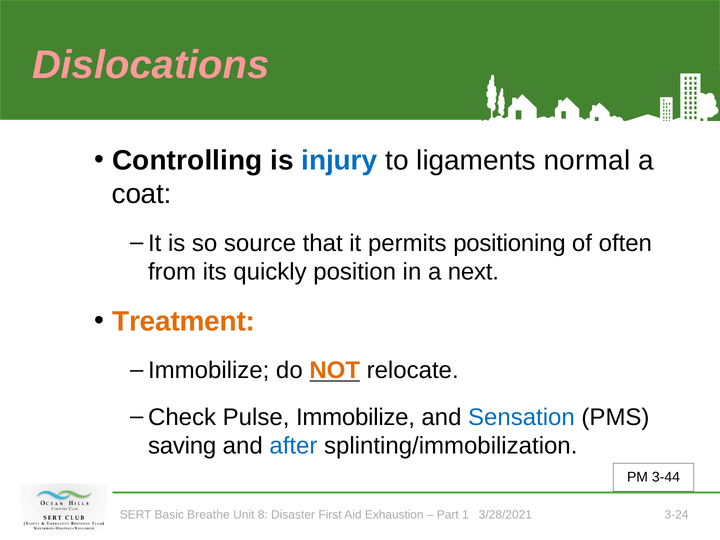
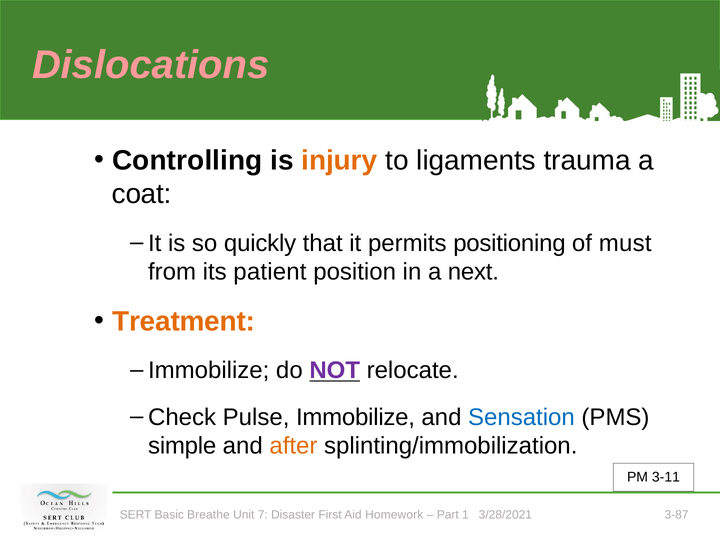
injury colour: blue -> orange (339, 161)
normal: normal -> trauma (587, 161)
source: source -> quickly (260, 243)
often: often -> must (625, 243)
quickly: quickly -> patient (270, 272)
NOT colour: orange -> purple (335, 370)
saving: saving -> simple (182, 446)
after colour: blue -> orange (293, 446)
3-44: 3-44 -> 3-11 (666, 477)
8: 8 -> 7 (263, 515)
Exhaustion: Exhaustion -> Homework (394, 515)
3-24: 3-24 -> 3-87 (677, 515)
